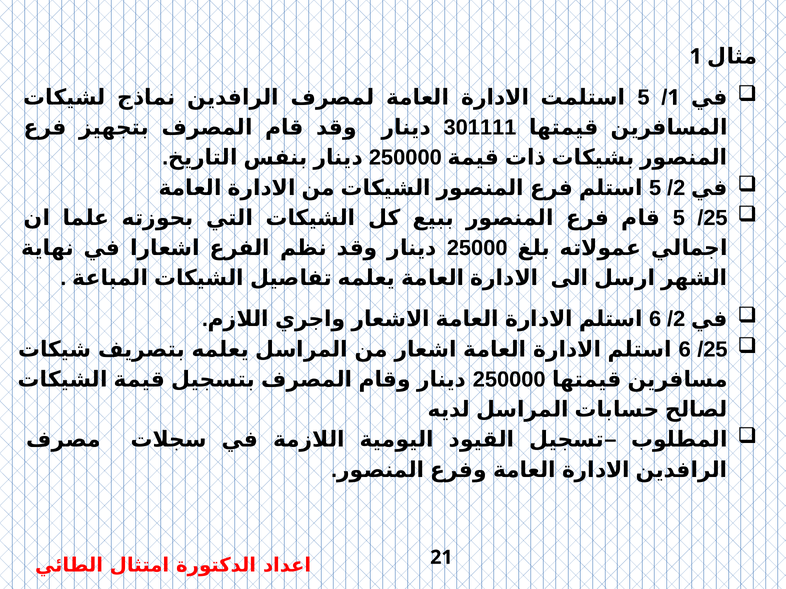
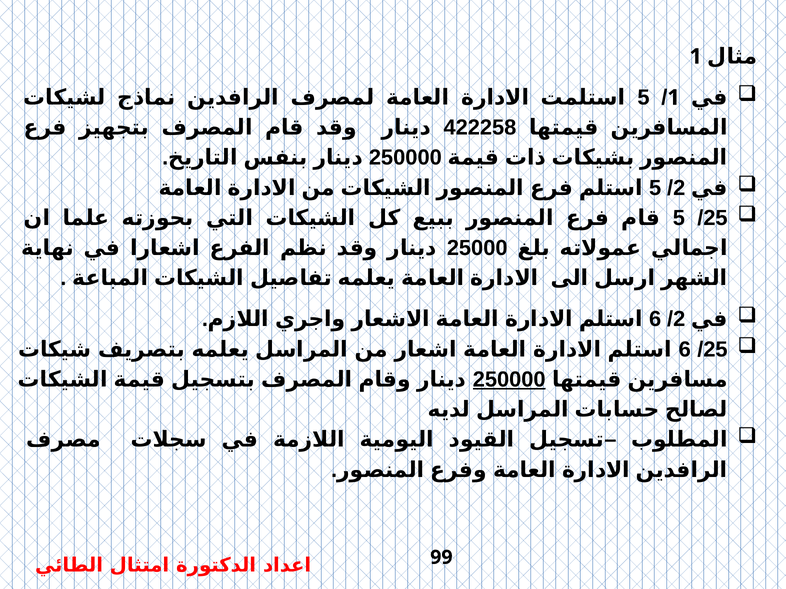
301111: 301111 -> 422258 (480, 128)
250000 underline: none -> present (509, 380)
21: 21 -> 99 (441, 558)
